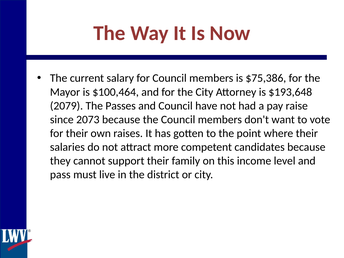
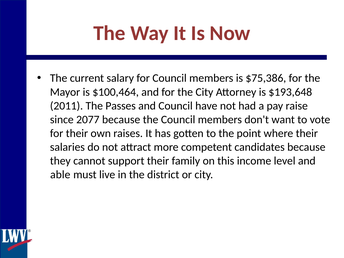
2079: 2079 -> 2011 (67, 106)
2073: 2073 -> 2077 (88, 119)
pass: pass -> able (60, 175)
